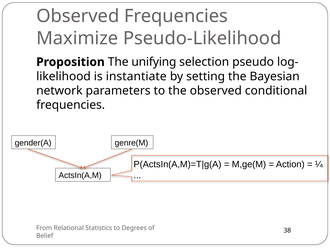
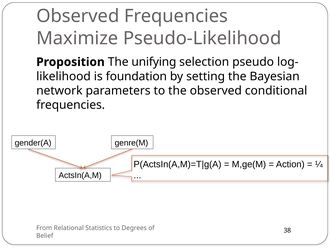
instantiate: instantiate -> foundation (136, 76)
